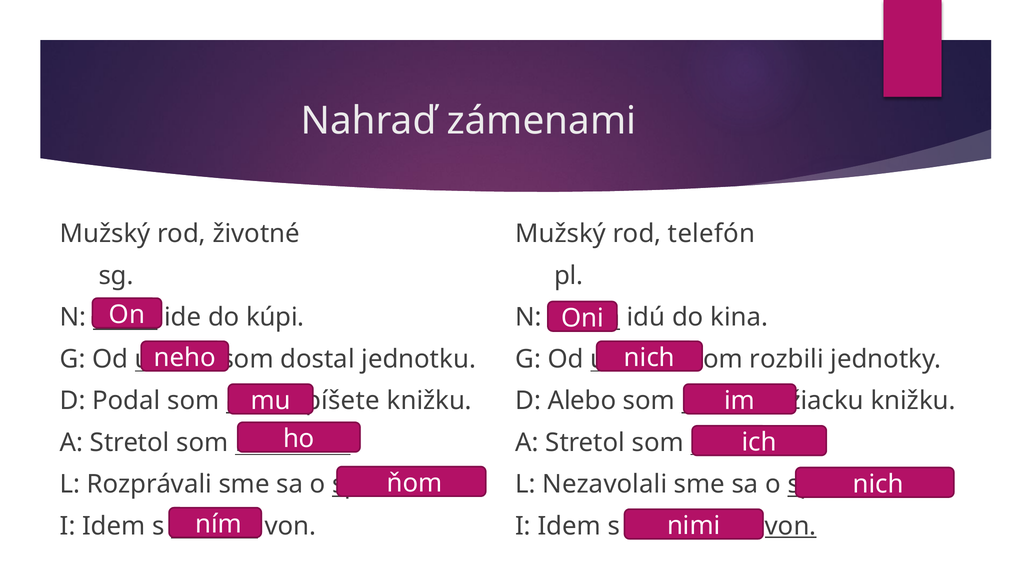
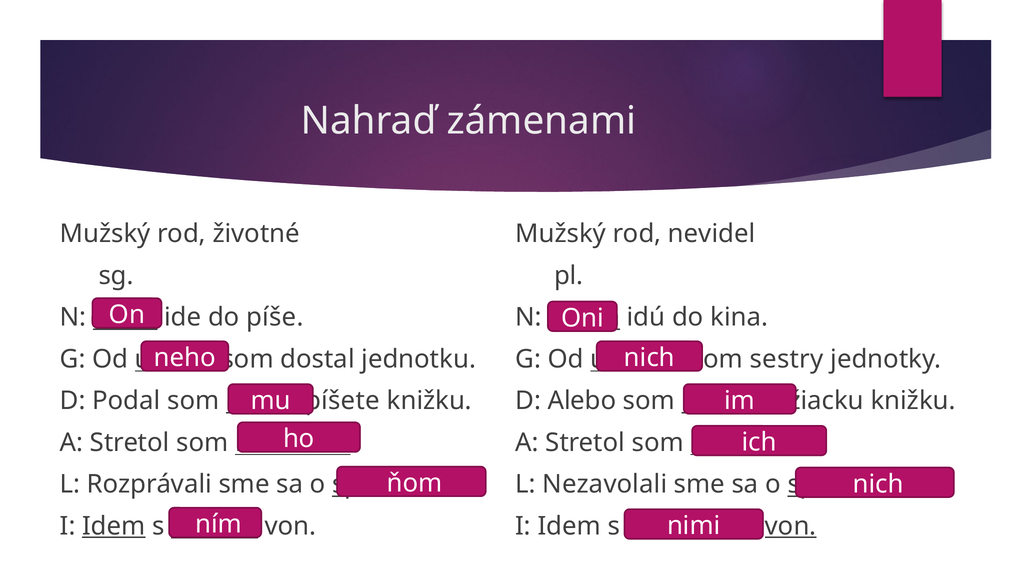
telefón: telefón -> nevidel (712, 234)
kúpi: kúpi -> píše (275, 317)
rozbili: rozbili -> sestry (787, 359)
Idem underline: none -> present (114, 526)
